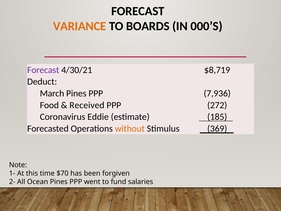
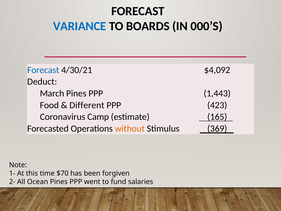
VARIANCE colour: orange -> blue (80, 26)
Forecast colour: purple -> blue (43, 70)
$8,719: $8,719 -> $4,092 (217, 70)
7,936: 7,936 -> 1,443 (217, 93)
Received: Received -> Different (87, 105)
272: 272 -> 423 (217, 105)
Eddie: Eddie -> Camp (98, 117)
185: 185 -> 165 (217, 117)
